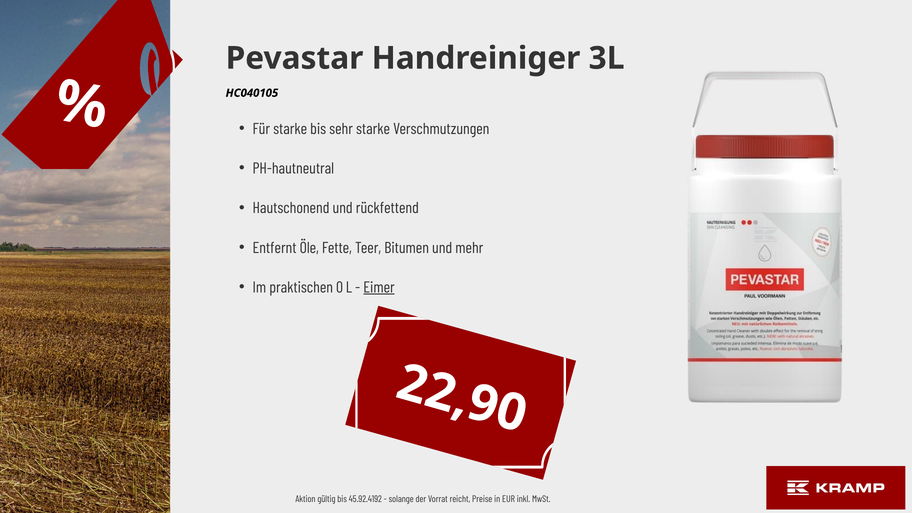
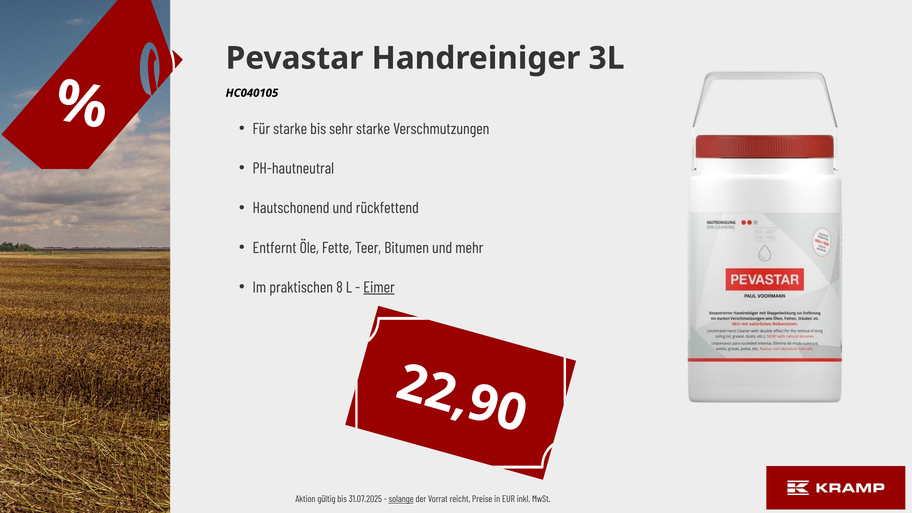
praktischen 0: 0 -> 8 (340, 287)
45.92.4192: 45.92.4192 -> 31.07.2025 (365, 499)
solange underline: none -> present (401, 499)
